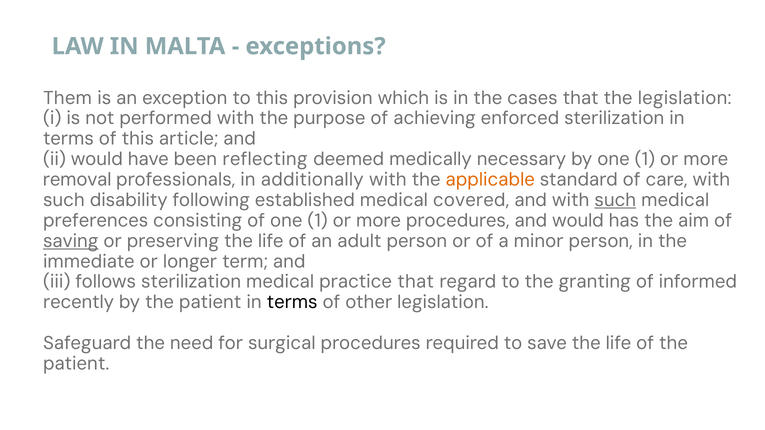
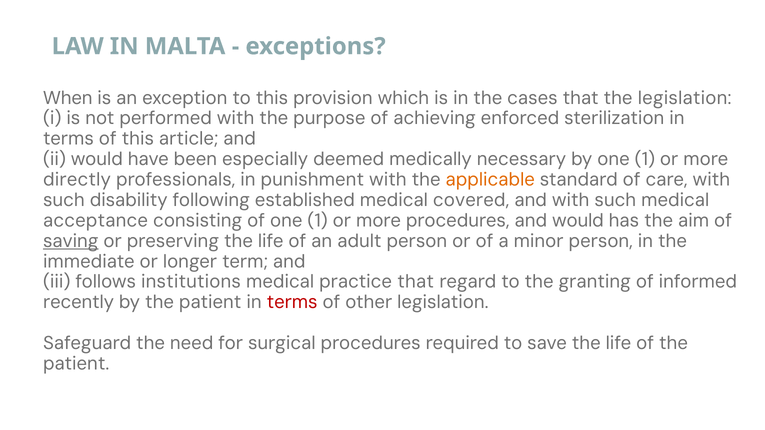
Them: Them -> When (68, 98)
reflecting: reflecting -> especially (265, 159)
removal: removal -> directly (77, 180)
additionally: additionally -> punishment (312, 180)
such underline: present -> none (615, 200)
preferences: preferences -> acceptance (96, 221)
follows sterilization: sterilization -> institutions (191, 282)
terms colour: black -> red (292, 302)
